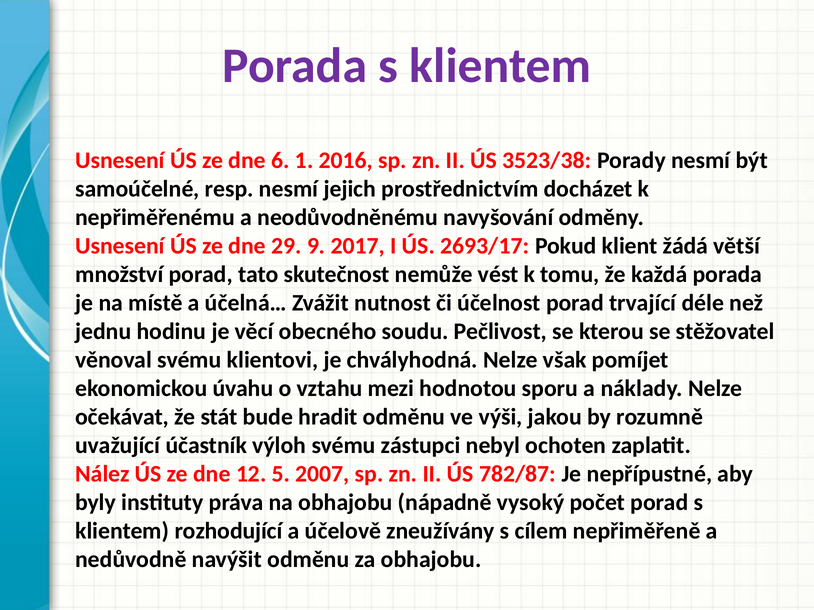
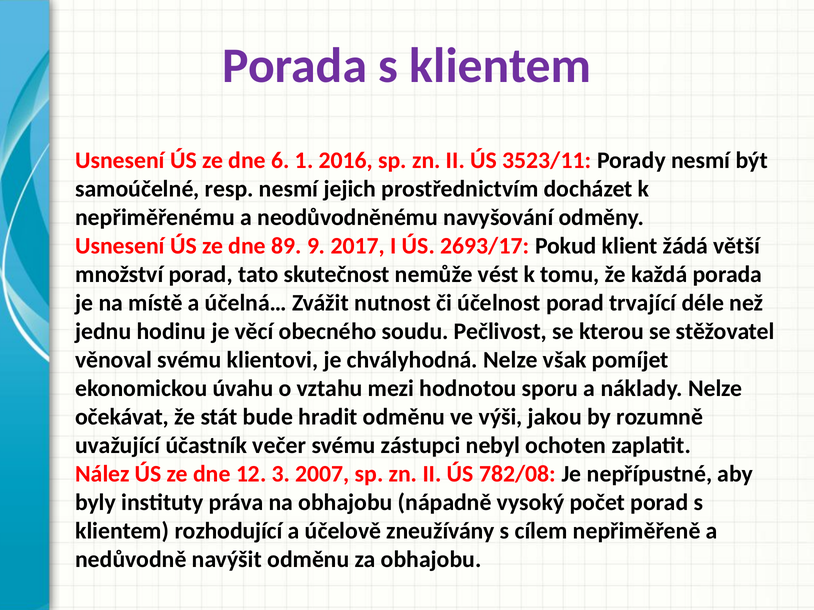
3523/38: 3523/38 -> 3523/11 (547, 161)
29: 29 -> 89 (286, 246)
výloh: výloh -> večer (279, 446)
5: 5 -> 3 (281, 474)
782/87: 782/87 -> 782/08 (517, 474)
